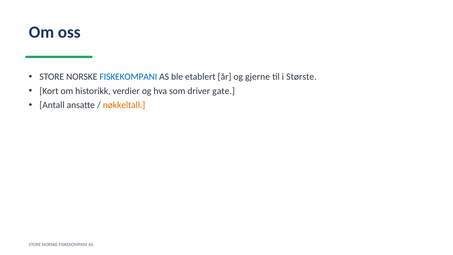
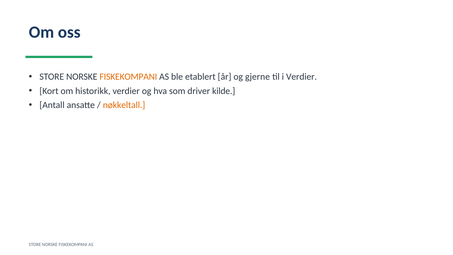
FISKEKOMPANI colour: blue -> orange (128, 77)
i Største: Største -> Verdier (302, 77)
gate: gate -> kilde (224, 91)
